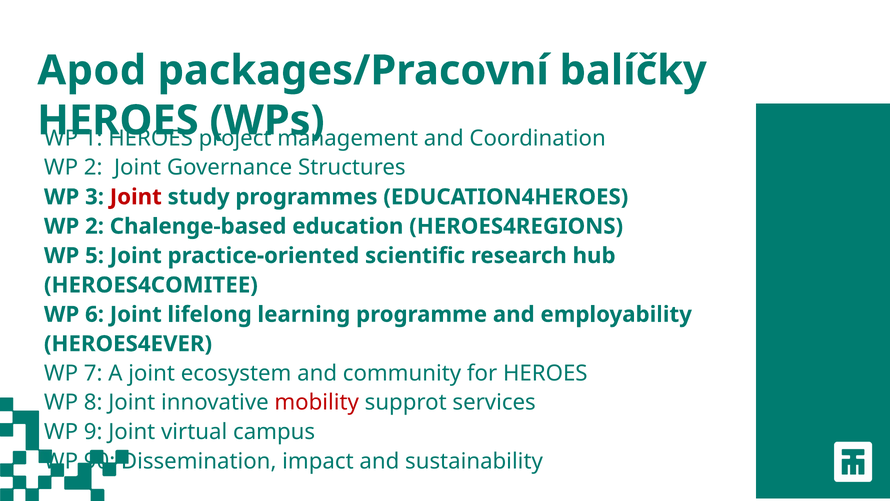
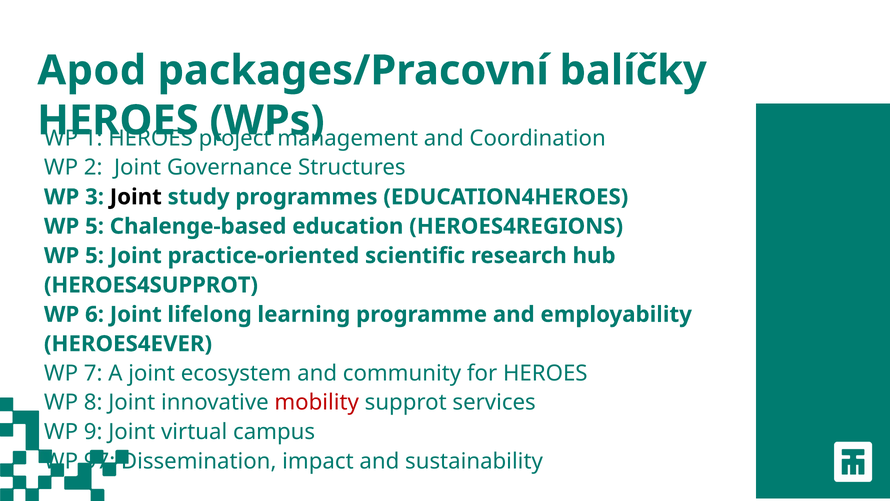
Joint colour: red -> black (136, 197)
2: 2 -> 5 (95, 226)
HEROES4COMITEE: HEROES4COMITEE -> HEROES4SUPPROT (151, 285)
90: 90 -> 97 (100, 461)
